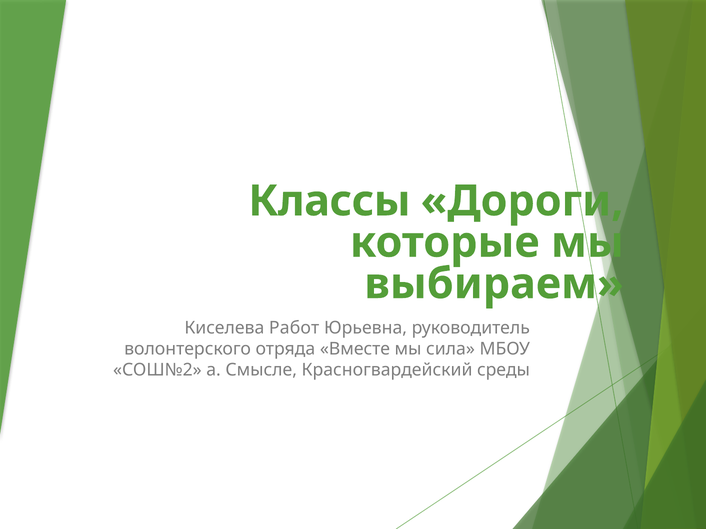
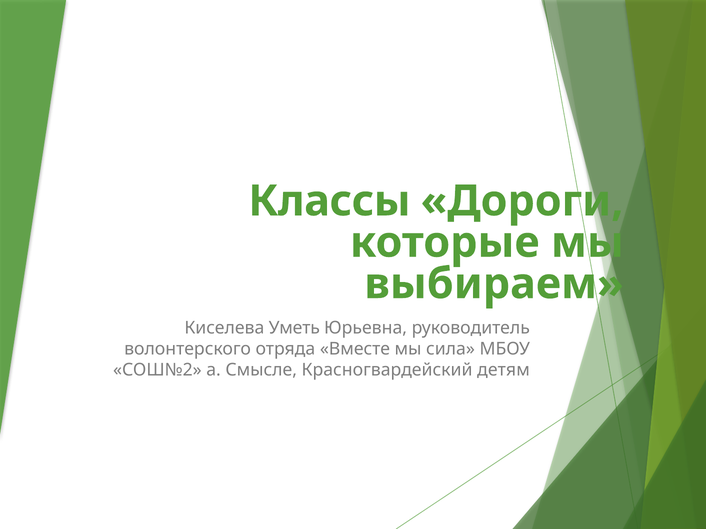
Работ: Работ -> Уметь (294, 328)
среды: среды -> детям (503, 370)
